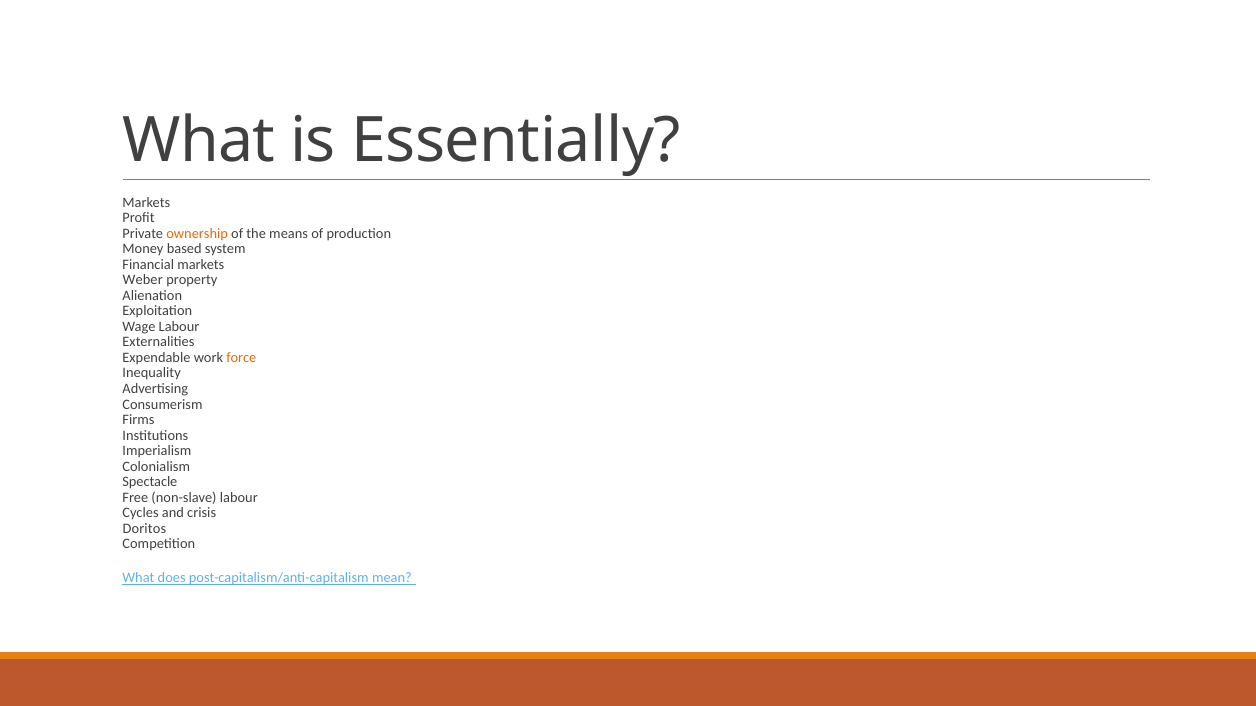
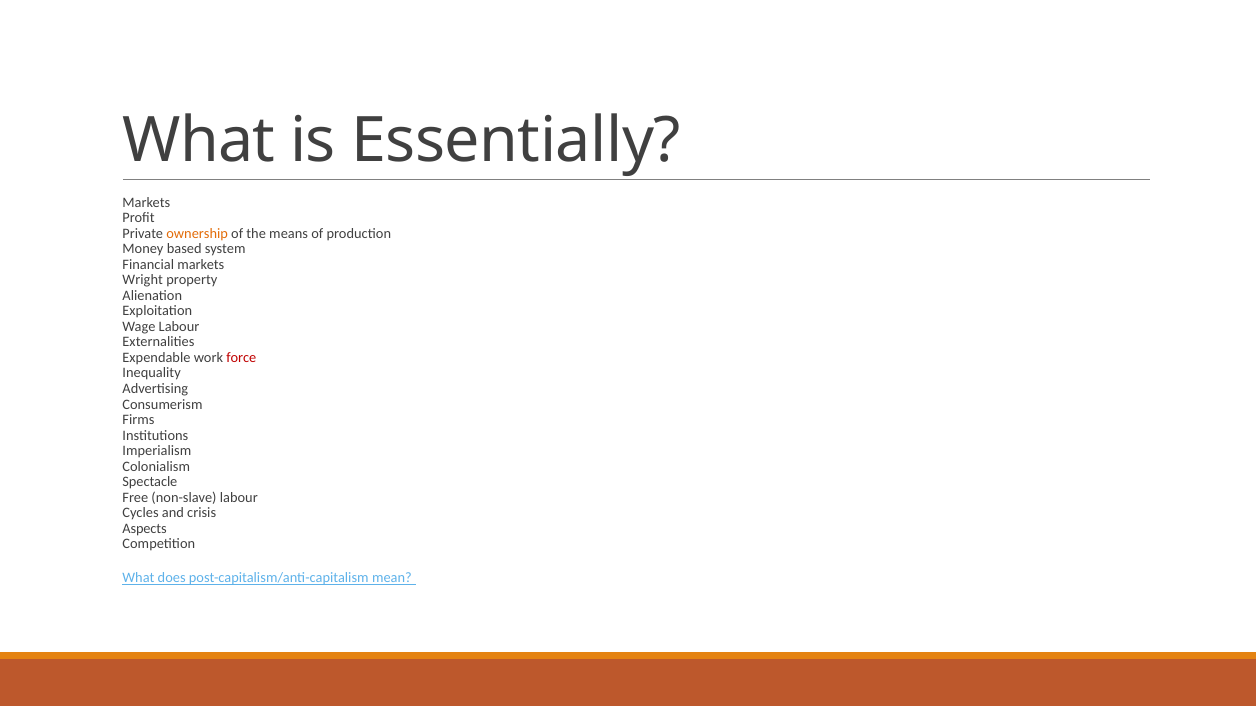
Weber: Weber -> Wright (143, 280)
force colour: orange -> red (241, 358)
Doritos: Doritos -> Aspects (145, 529)
